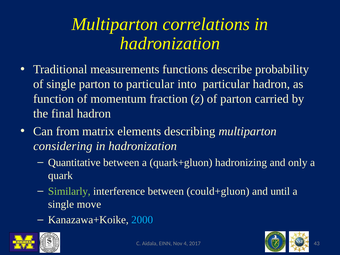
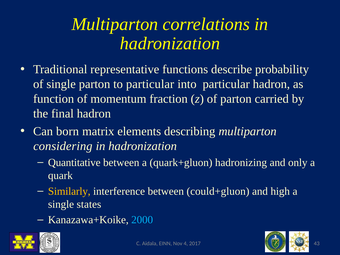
measurements: measurements -> representative (125, 69)
from: from -> born (68, 131)
Similarly colour: light green -> yellow (69, 191)
until: until -> high (280, 191)
move: move -> states (89, 204)
